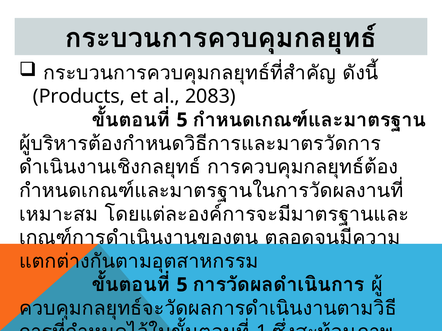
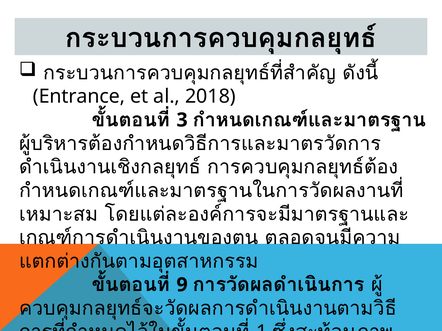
Products: Products -> Entrance (79, 97)
2083: 2083 -> 2018 (210, 97)
5: 5 -> 3 (182, 120)
5: 5 -> 9 (182, 285)
